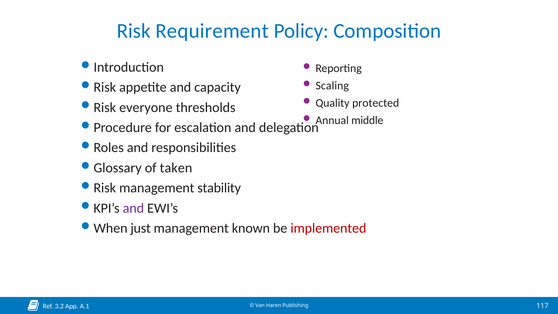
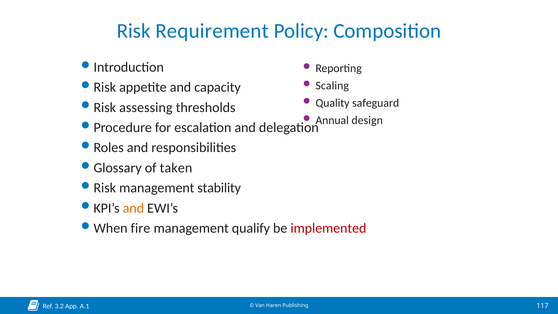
protected: protected -> safeguard (376, 103)
everyone: everyone -> assessing (146, 107)
middle: middle -> design (367, 120)
and colour: purple -> orange (133, 208)
just: just -> fire (140, 228)
known: known -> qualify (251, 228)
